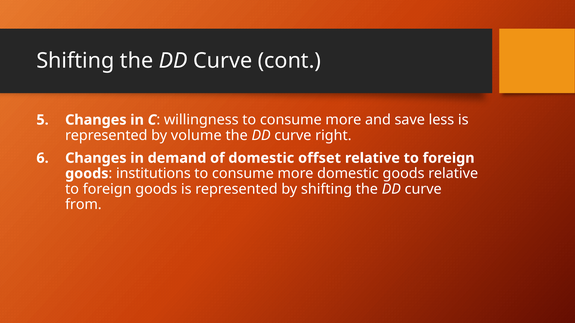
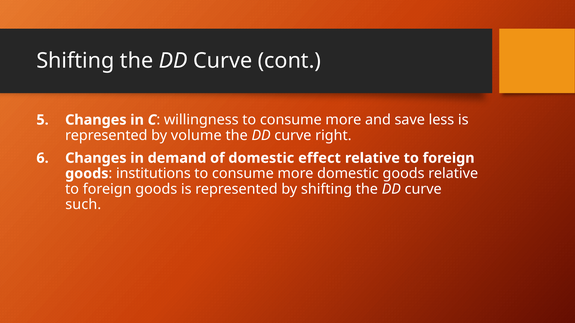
offset: offset -> effect (320, 158)
from: from -> such (83, 205)
